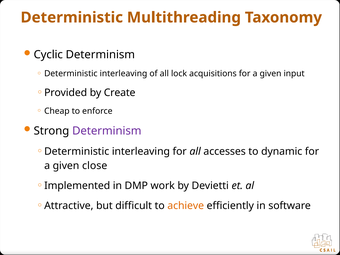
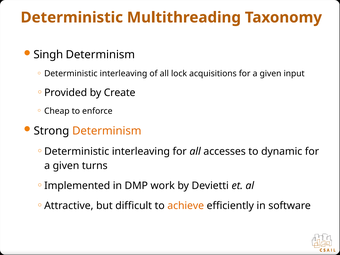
Cyclic: Cyclic -> Singh (48, 55)
Determinism colour: purple -> orange (107, 131)
close: close -> turns (95, 166)
